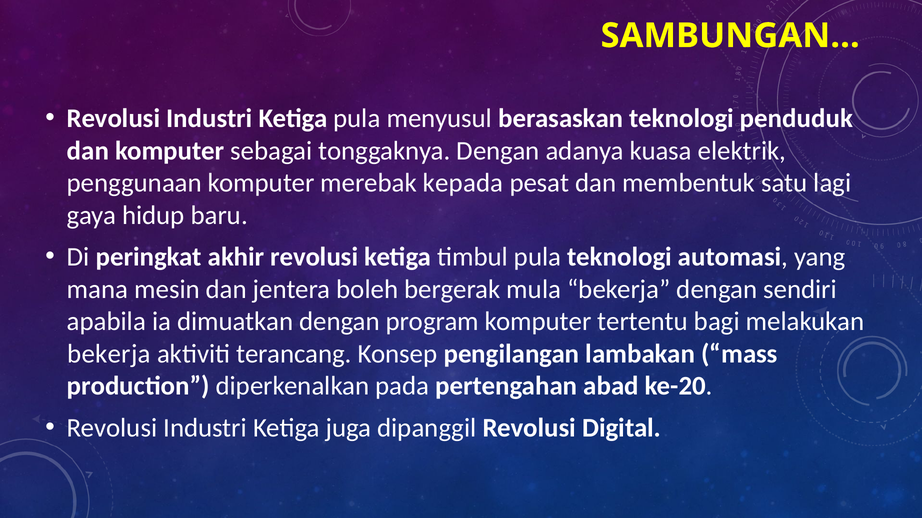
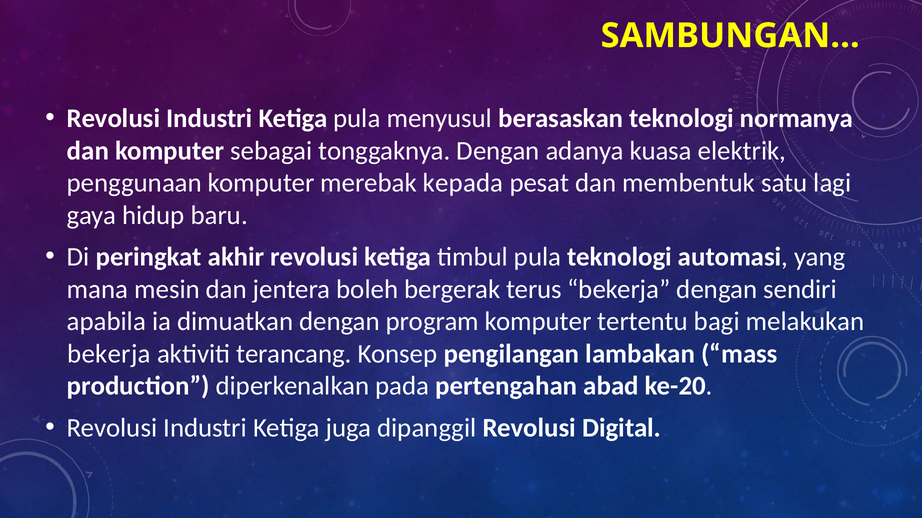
penduduk: penduduk -> normanya (797, 119)
mula: mula -> terus (534, 290)
